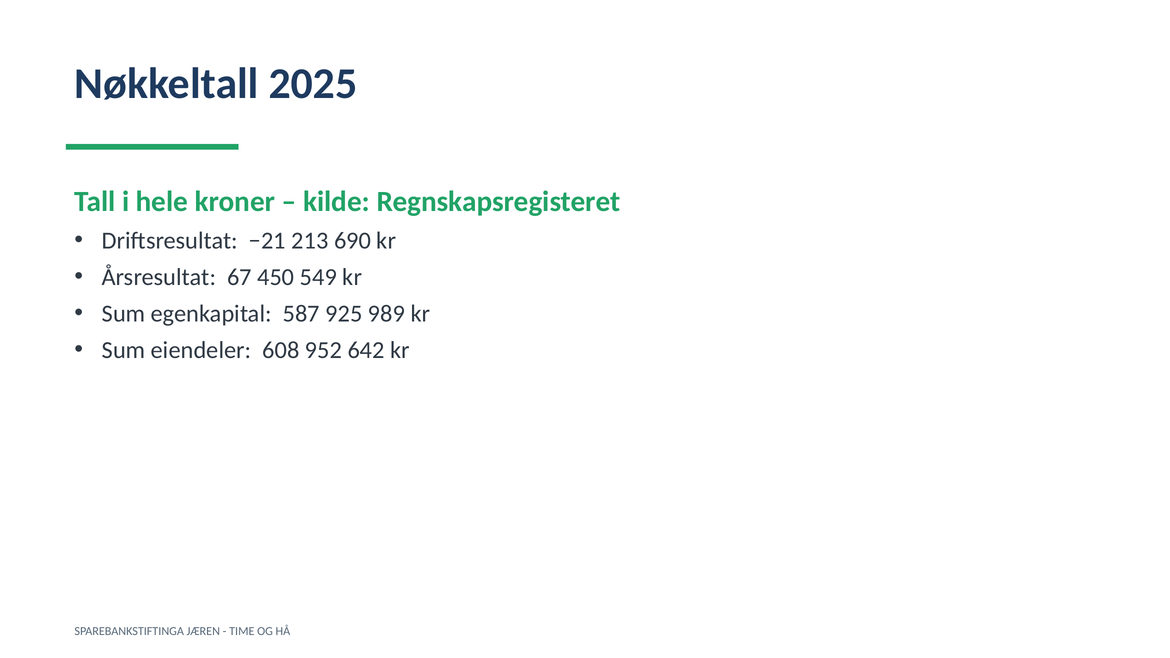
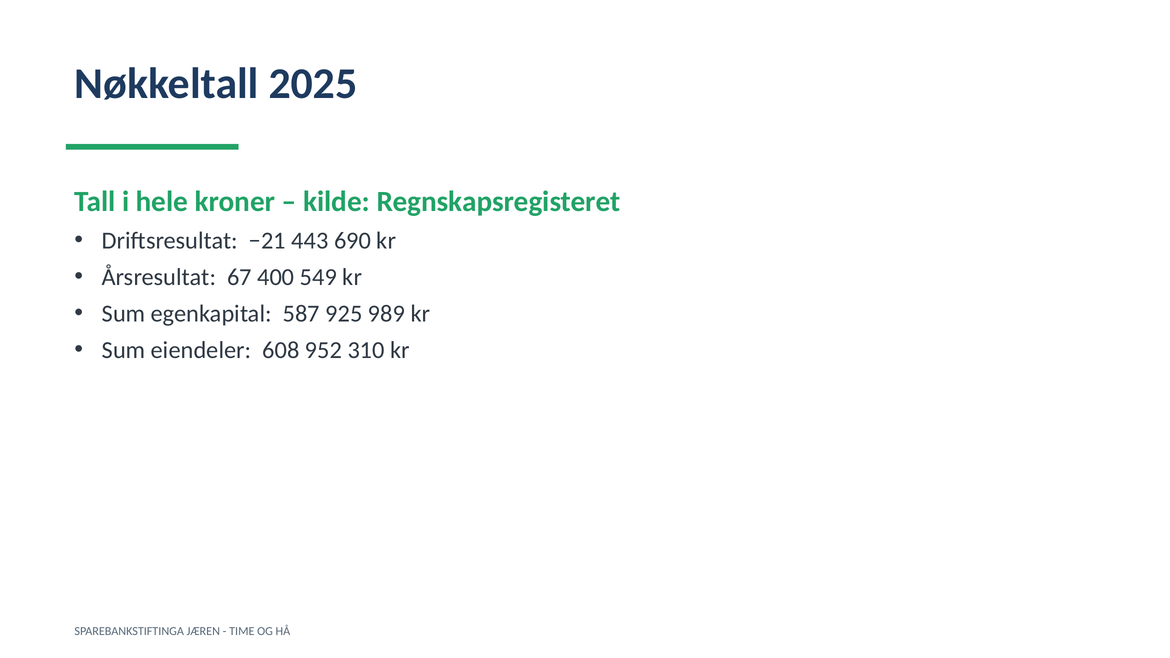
213: 213 -> 443 (310, 241)
450: 450 -> 400 (276, 277)
642: 642 -> 310 (366, 350)
